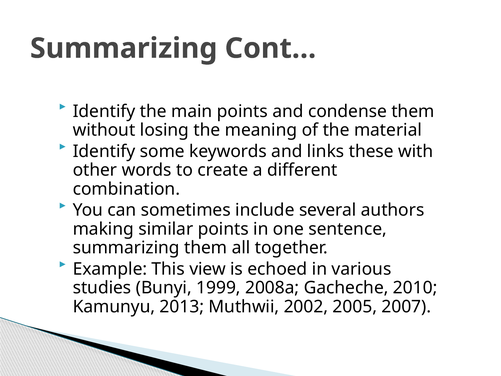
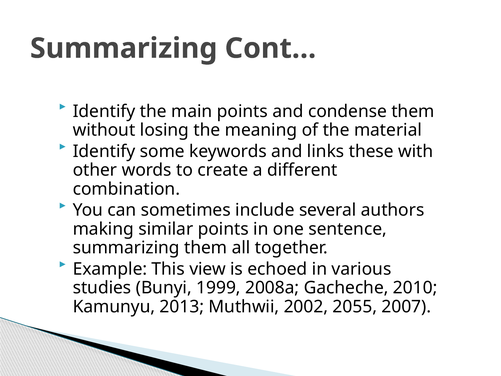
2005: 2005 -> 2055 (355, 306)
